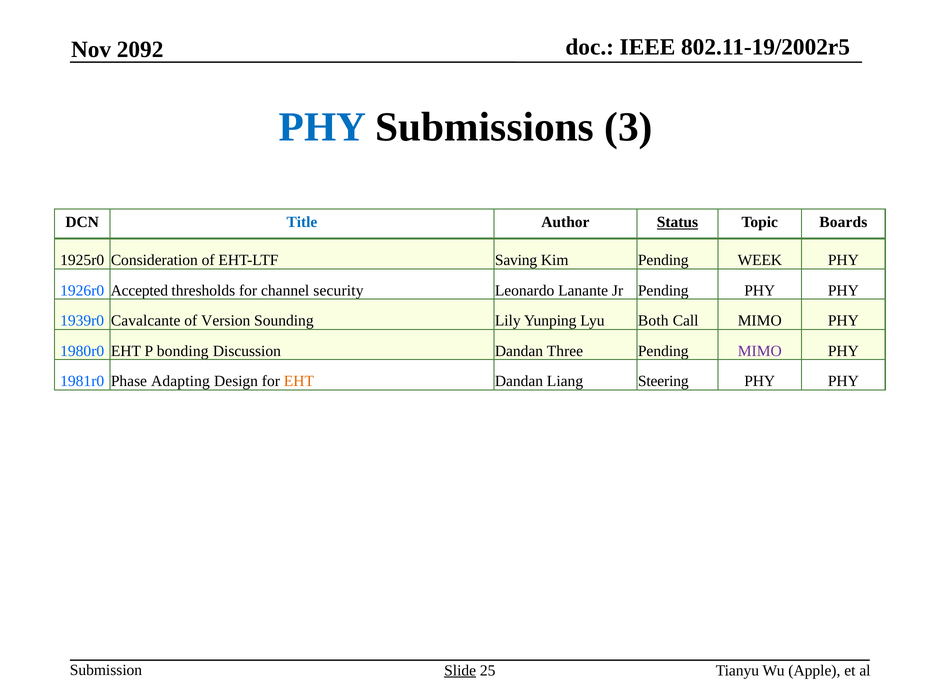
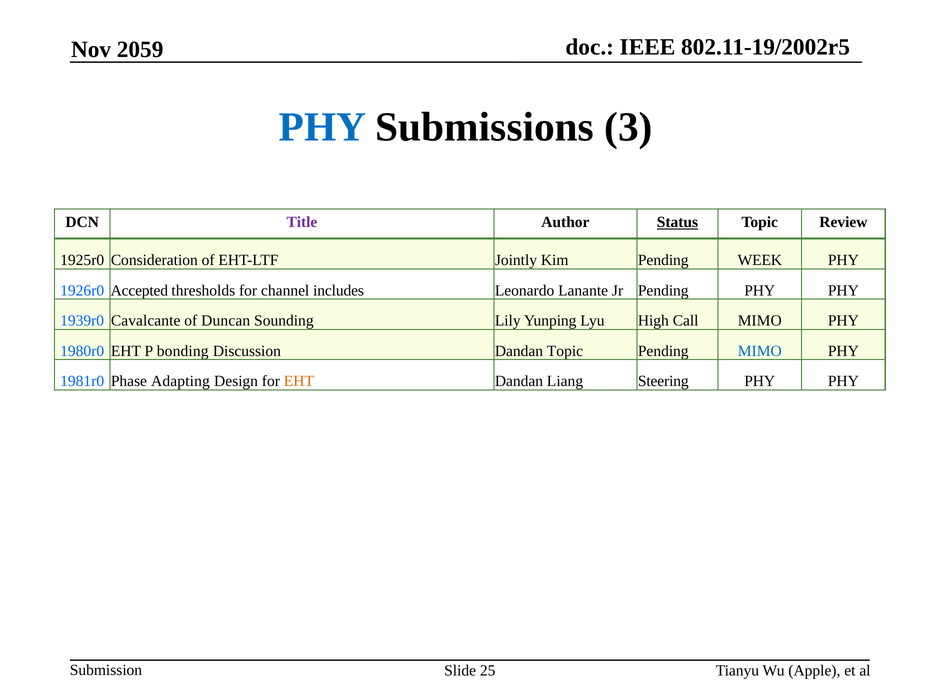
2092: 2092 -> 2059 (140, 50)
Title colour: blue -> purple (302, 222)
Boards: Boards -> Review (843, 222)
Saving: Saving -> Jointly (516, 260)
security: security -> includes (339, 291)
Version: Version -> Duncan (226, 321)
Both: Both -> High (653, 321)
Dandan Three: Three -> Topic (565, 351)
MIMO colour: purple -> blue (760, 351)
Slide underline: present -> none (460, 670)
